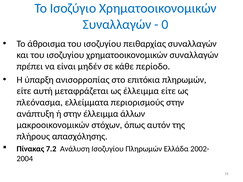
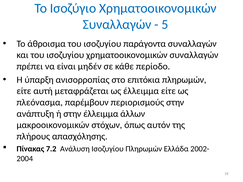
0: 0 -> 5 (165, 24)
πειθαρχίας: πειθαρχίας -> παράγοντα (145, 44)
ελλείμματα: ελλείμματα -> παρέμβουν (87, 103)
